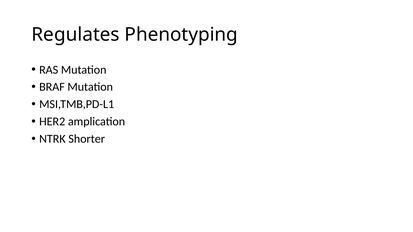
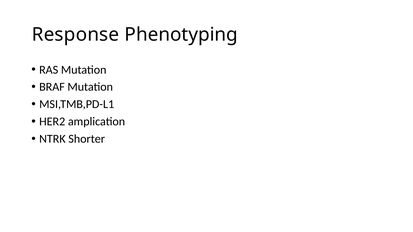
Regulates: Regulates -> Response (76, 35)
